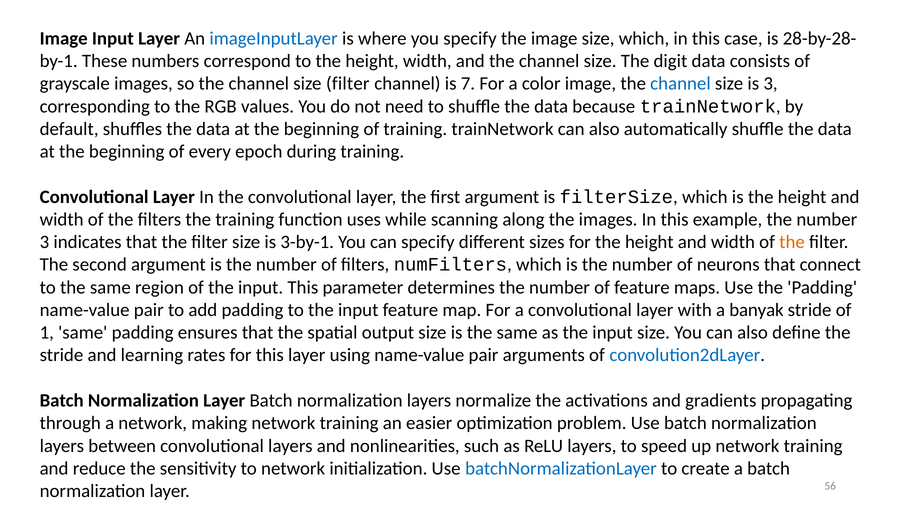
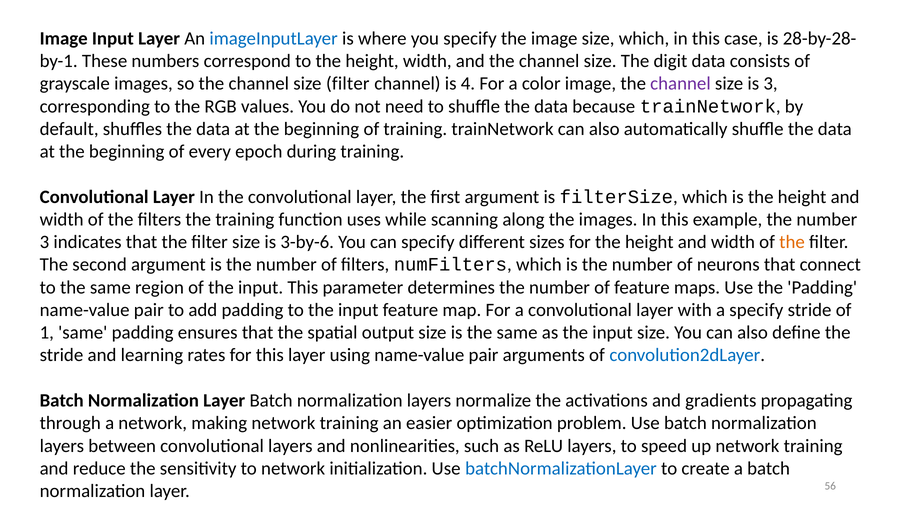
7: 7 -> 4 (468, 84)
channel colour: blue -> purple (680, 84)
3-by-1: 3-by-1 -> 3-by-6 (307, 242)
a banyak: banyak -> specify (756, 310)
